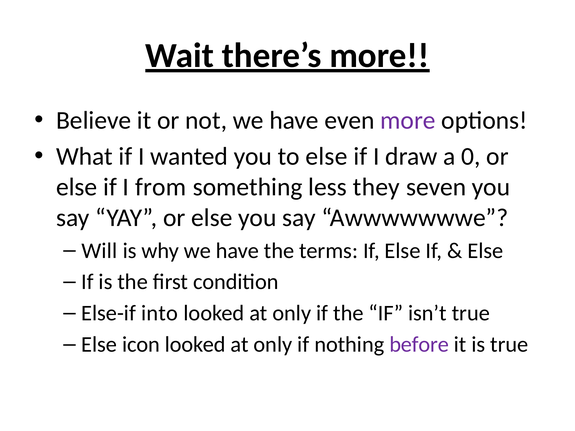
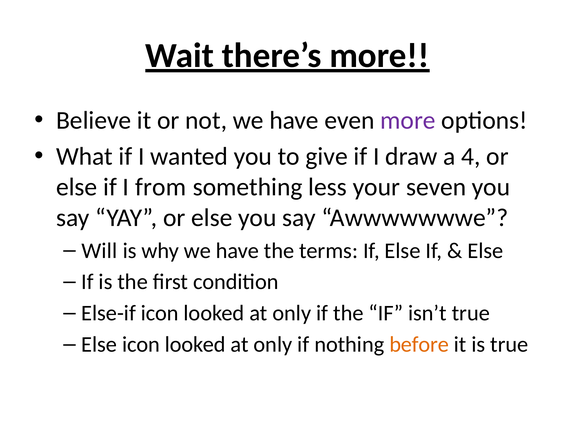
to else: else -> give (327, 156)
0: 0 -> 4 (471, 156)
they: they -> your (376, 187)
Else-if into: into -> icon (160, 313)
before colour: purple -> orange (419, 345)
